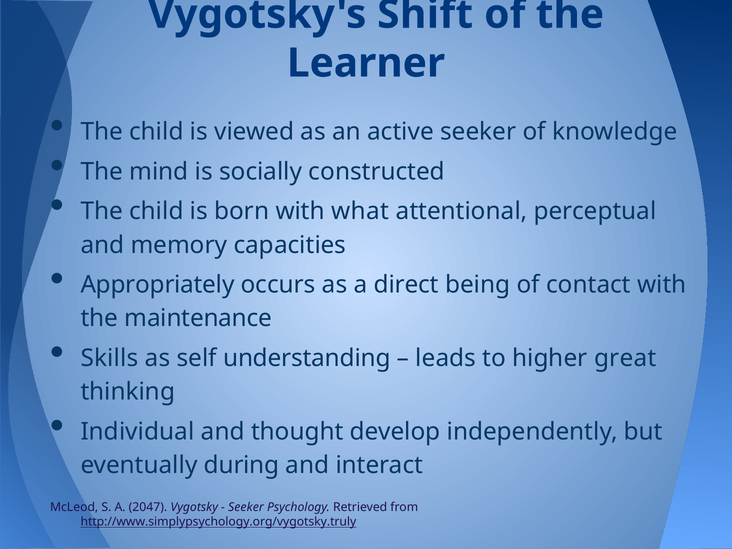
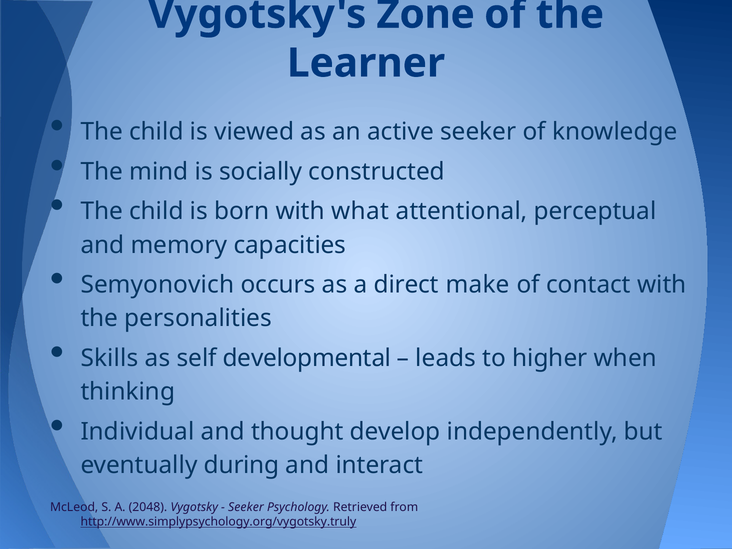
Shift: Shift -> Zone (426, 14)
Appropriately: Appropriately -> Semyonovich (157, 285)
being: being -> make (478, 285)
maintenance: maintenance -> personalities (198, 318)
understanding: understanding -> developmental (307, 358)
great: great -> when (625, 358)
2047: 2047 -> 2048 (148, 507)
